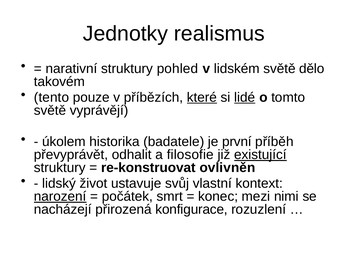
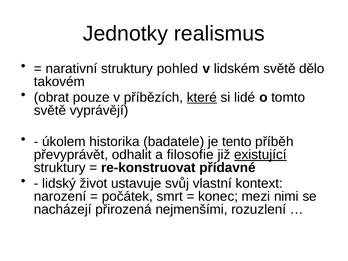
tento: tento -> obrat (52, 97)
lidé underline: present -> none (245, 97)
první: první -> tento (237, 142)
ovlivněn: ovlivněn -> přídavné (228, 168)
narození underline: present -> none (60, 196)
konfigurace: konfigurace -> nejmenšími (192, 209)
